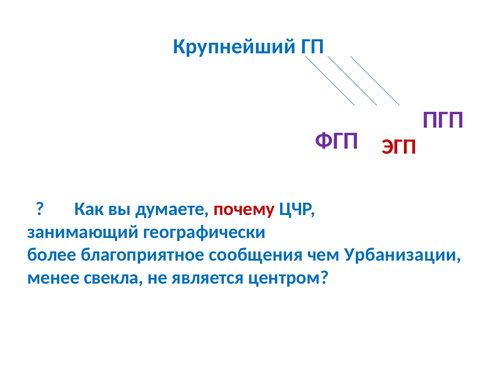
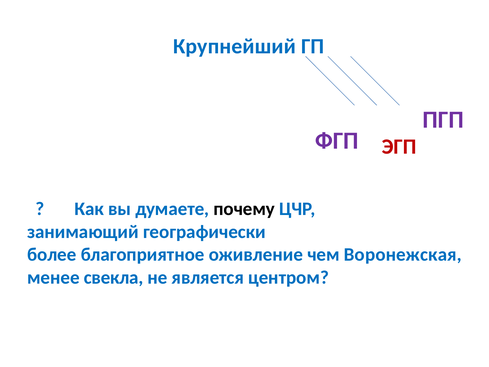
почему colour: red -> black (244, 209)
сообщения: сообщения -> оживление (256, 254)
Урбанизации: Урбанизации -> Воронежская (403, 254)
